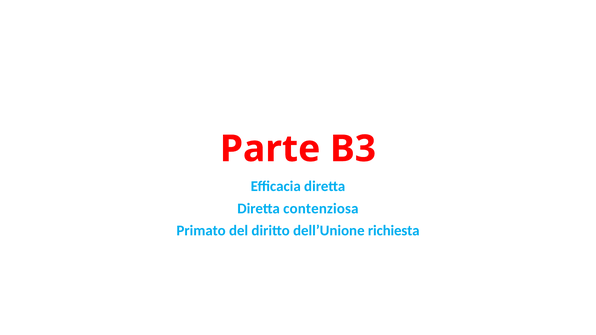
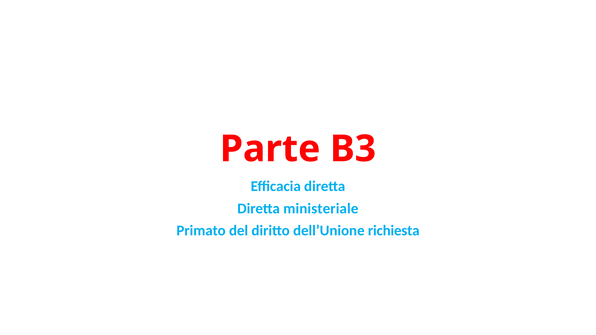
contenziosa: contenziosa -> ministeriale (321, 209)
